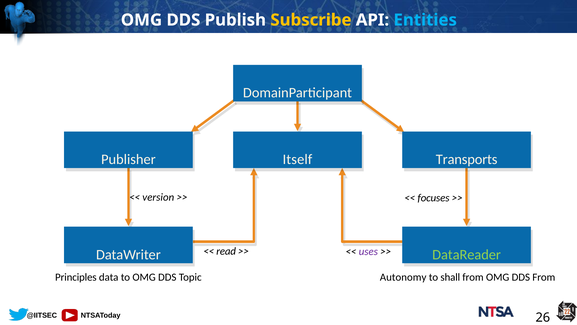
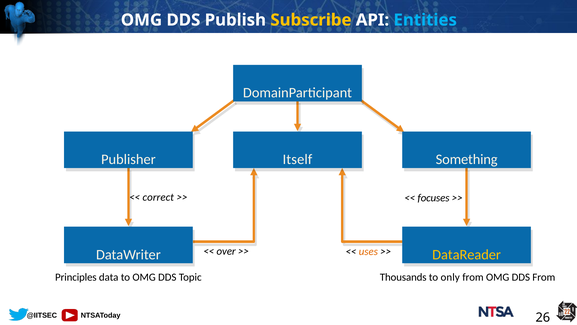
Transports: Transports -> Something (467, 159)
version: version -> correct (158, 197)
read: read -> over (226, 251)
uses colour: purple -> orange (368, 251)
DataReader colour: light green -> yellow (467, 254)
Autonomy: Autonomy -> Thousands (403, 277)
shall: shall -> only (450, 277)
